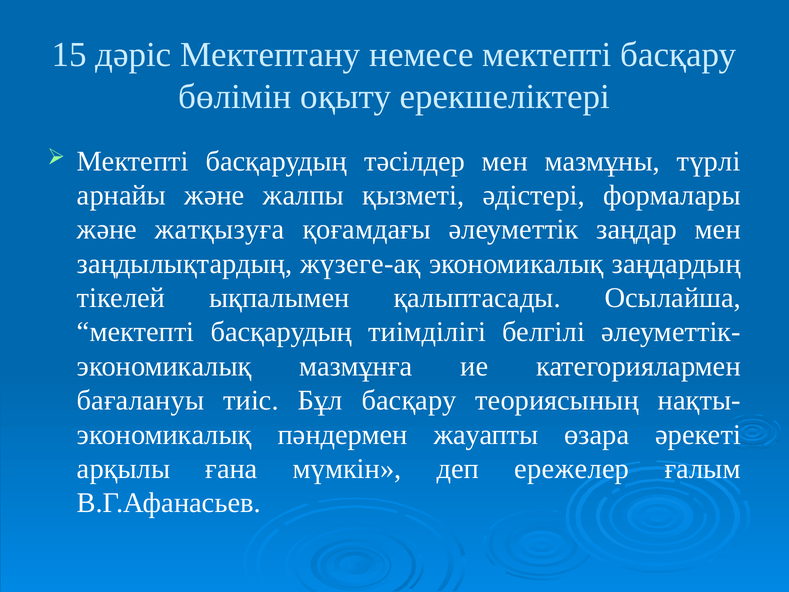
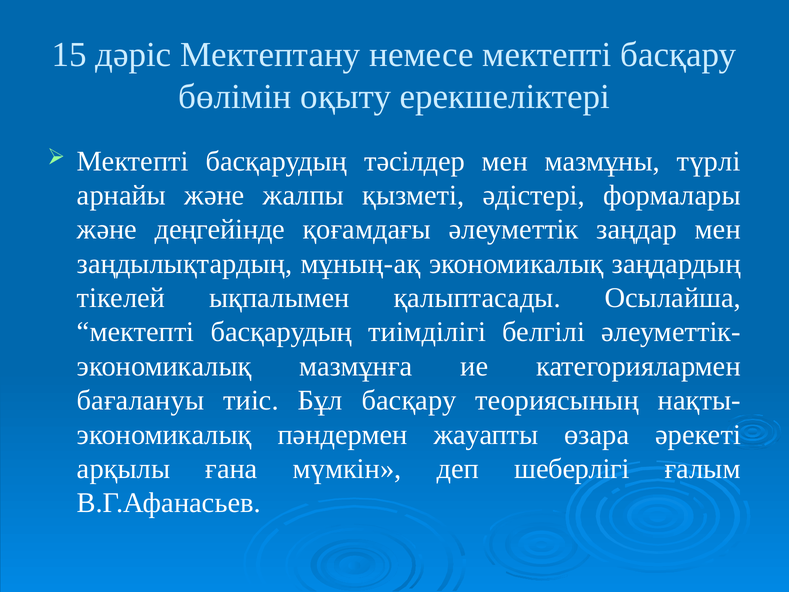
жатқызуға: жатқызуға -> деңгейінде (220, 229)
жүзеге-ақ: жүзеге-ақ -> мұның-ақ (361, 264)
ережелер: ережелер -> шеберлігі (572, 469)
